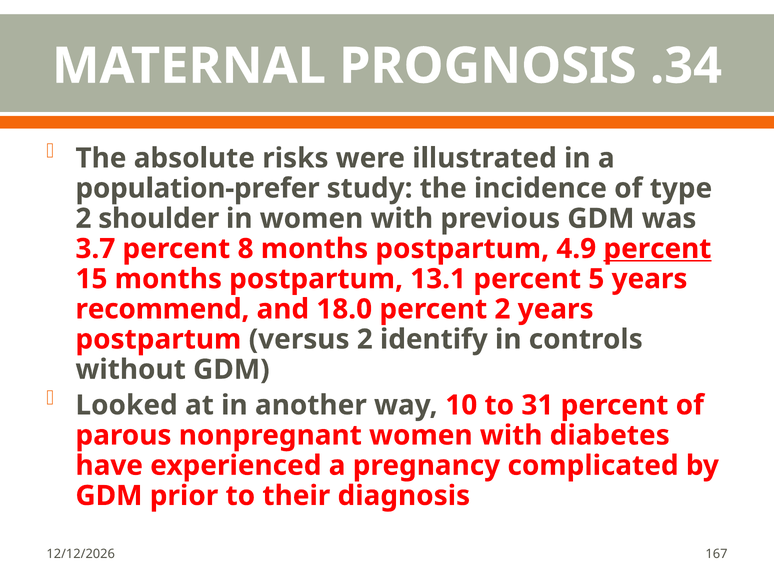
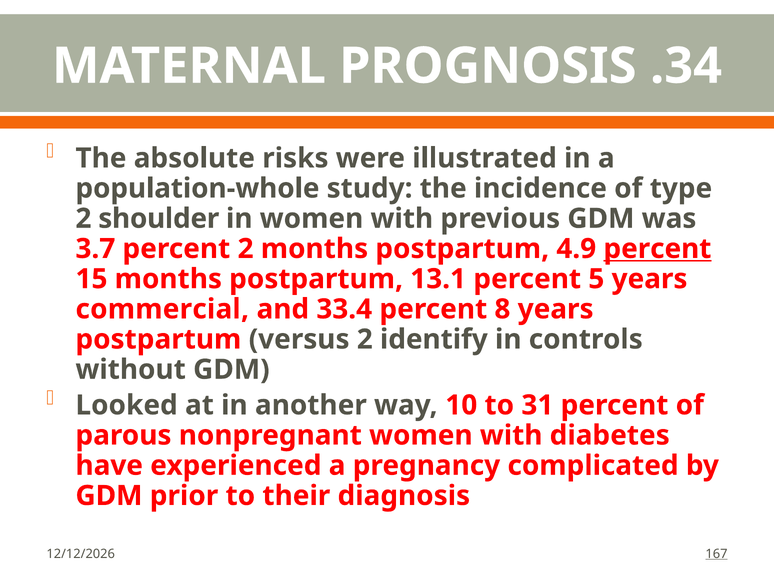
population-prefer: population-prefer -> population-whole (197, 188)
percent 8: 8 -> 2 (246, 249)
recommend: recommend -> commercial (162, 309)
18.0: 18.0 -> 33.4 (344, 309)
percent 2: 2 -> 8 (502, 309)
167 underline: none -> present (717, 553)
